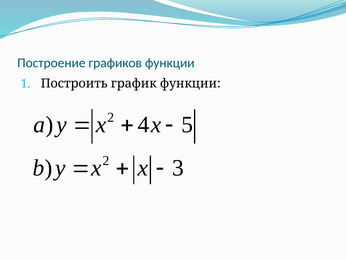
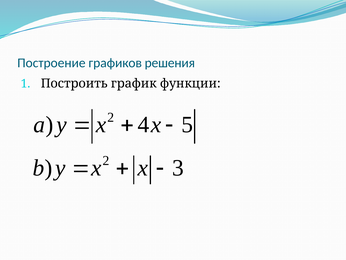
графиков функции: функции -> решения (170, 63)
